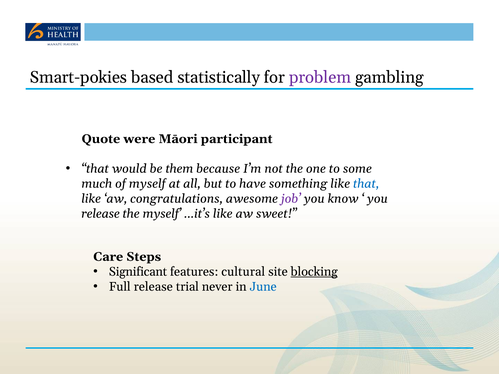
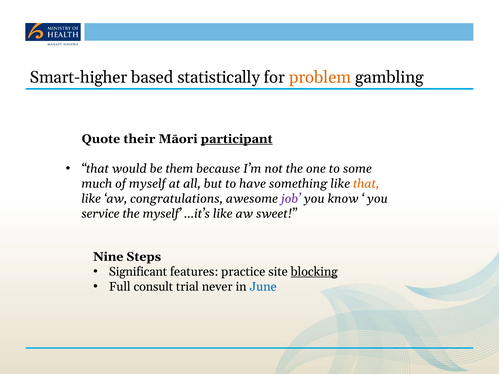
Smart-pokies: Smart-pokies -> Smart-higher (79, 78)
problem colour: purple -> orange (320, 78)
were: were -> their (139, 139)
participant underline: none -> present (237, 139)
that colour: blue -> orange (366, 184)
release: release -> service (100, 214)
Care: Care -> Nine (108, 257)
cultural: cultural -> practice (243, 272)
Full release: release -> consult (153, 287)
